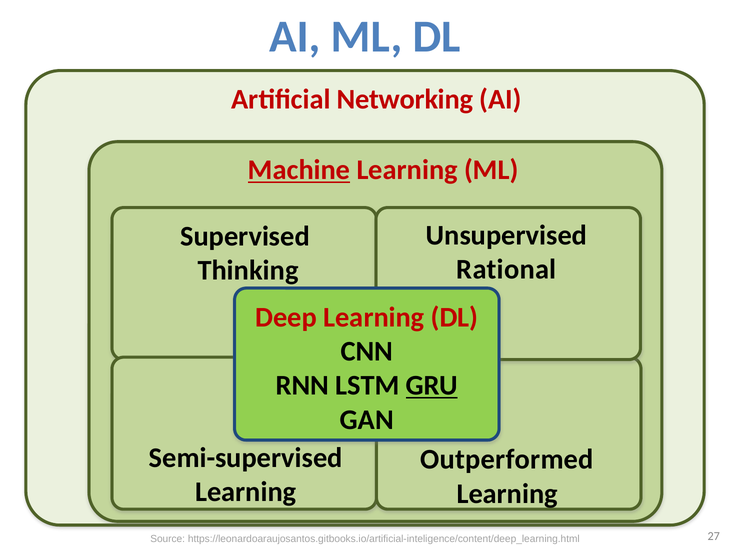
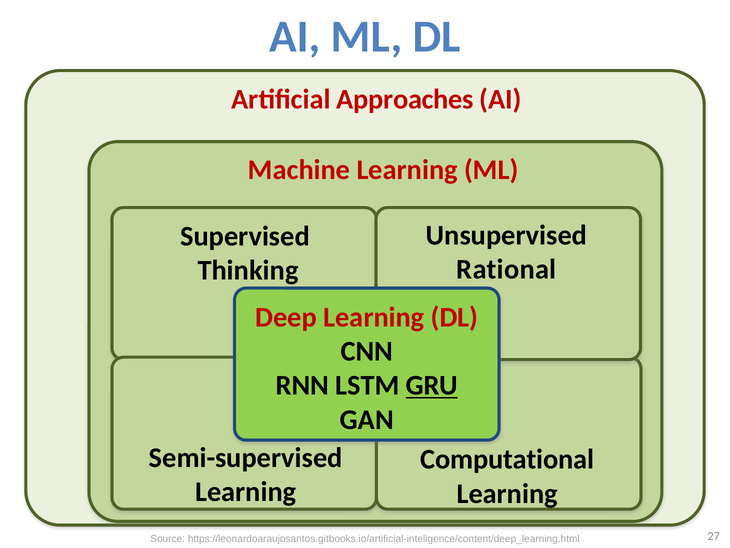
Networking: Networking -> Approaches (405, 99)
Machine underline: present -> none (299, 170)
Outperformed: Outperformed -> Computational (507, 459)
